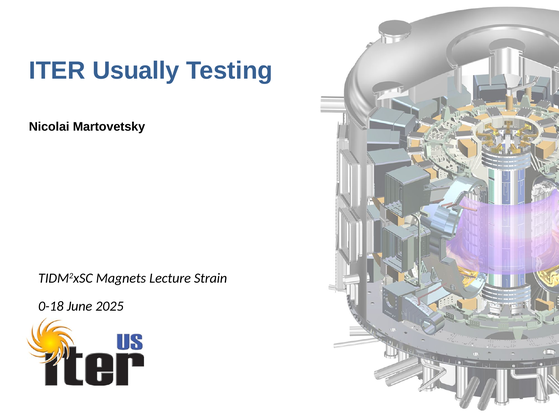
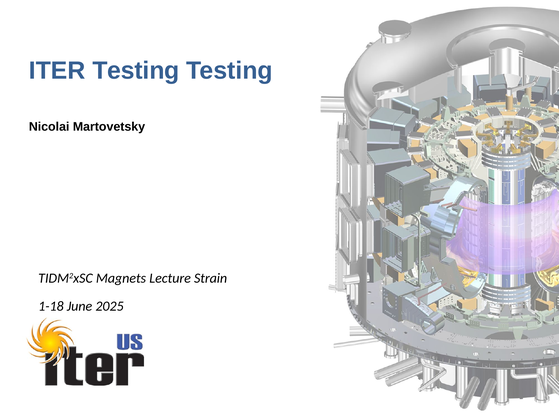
ITER Usually: Usually -> Testing (136, 70)
0-18: 0-18 -> 1-18 (51, 306)
